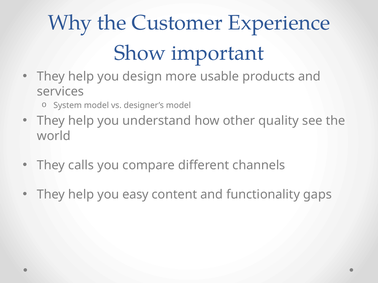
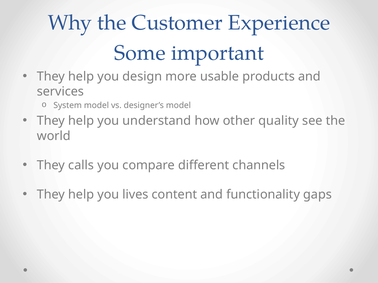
Show: Show -> Some (140, 53)
easy: easy -> lives (135, 195)
